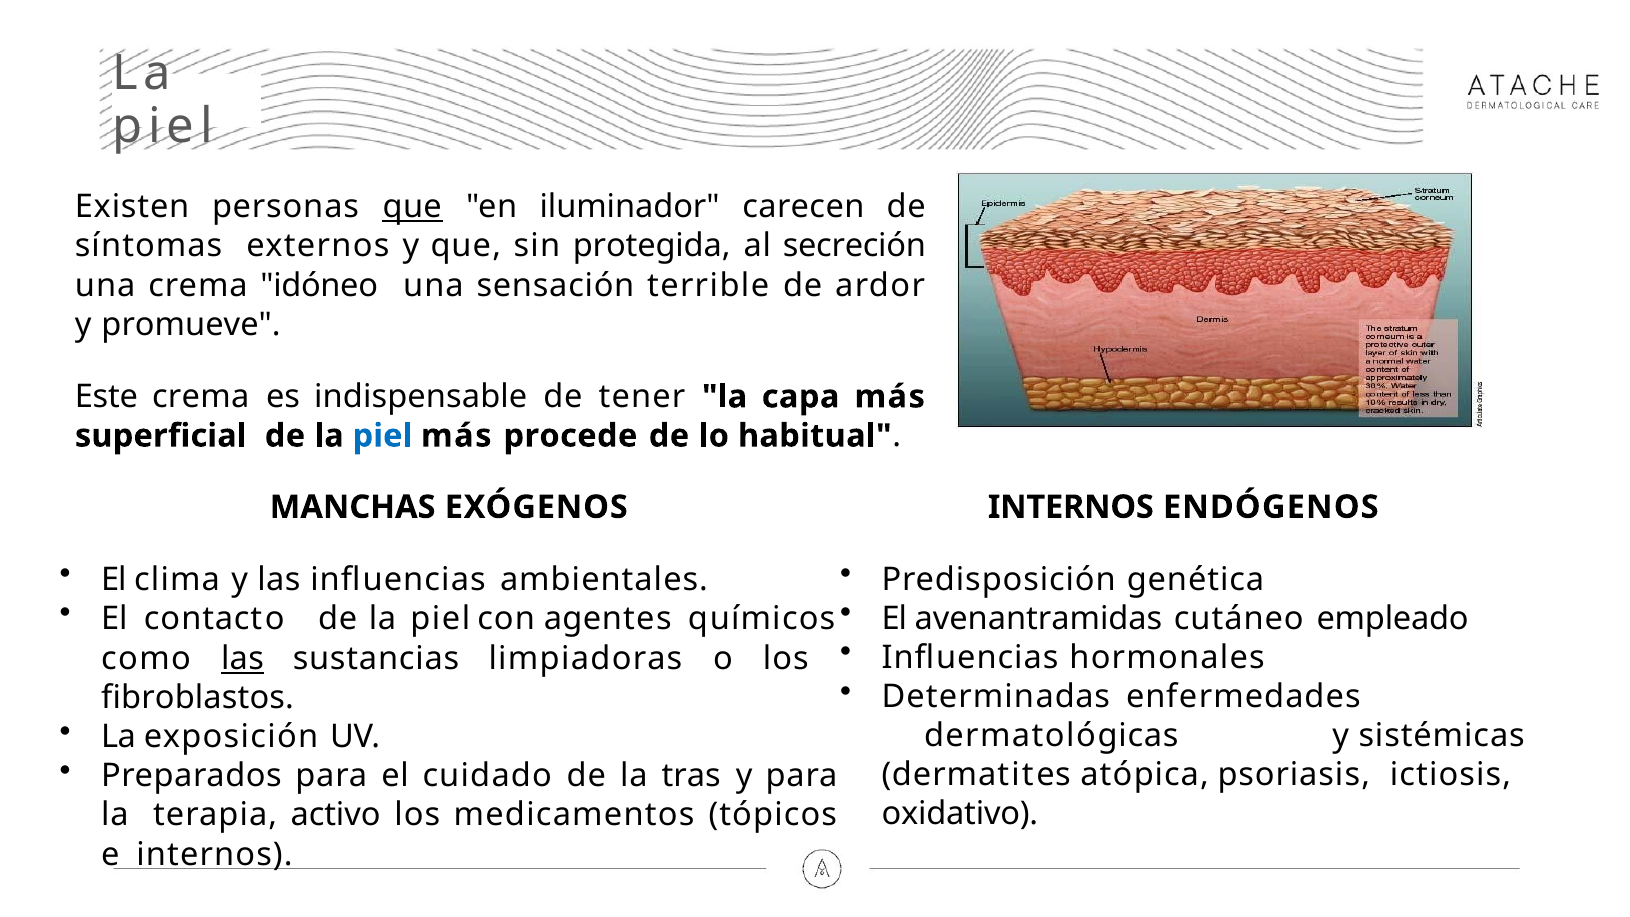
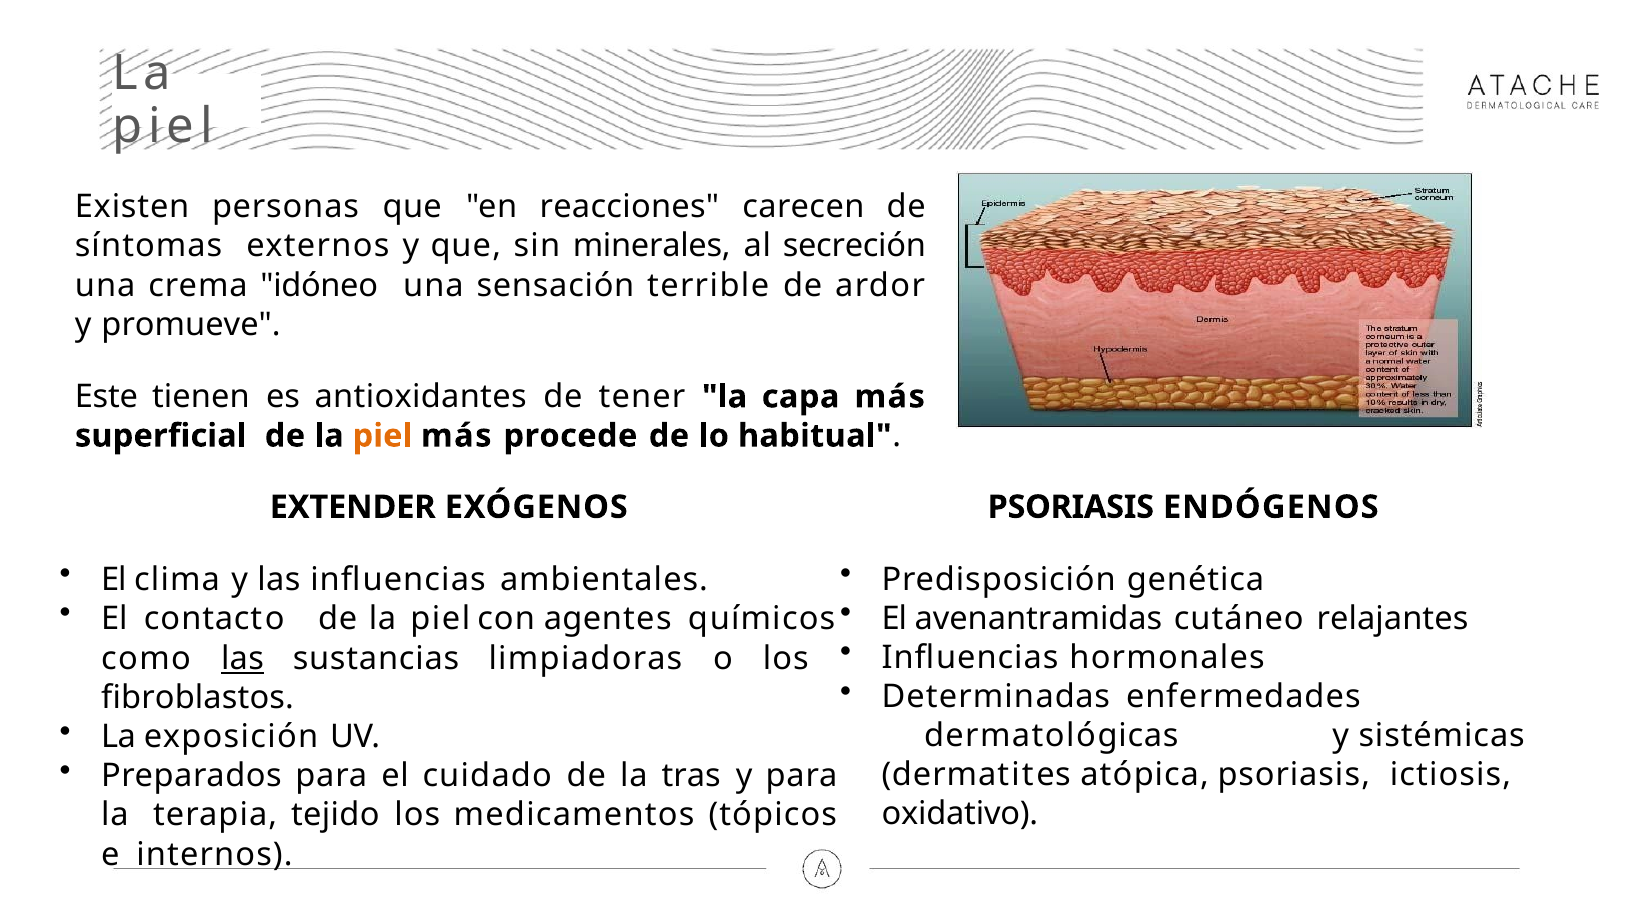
que underline: present -> none (412, 207)
iluminador: iluminador -> reacciones (629, 207)
protegida: protegida -> minerales (652, 246)
Este crema: crema -> tienen (201, 397)
indispensable: indispensable -> antioxidantes (421, 397)
piel colour: blue -> orange (382, 436)
INTERNOS: INTERNOS -> PSORIASIS (1071, 507)
MANCHAS: MANCHAS -> EXTENDER (353, 507)
empleado: empleado -> relajantes (1392, 618)
activo: activo -> tejido (335, 815)
